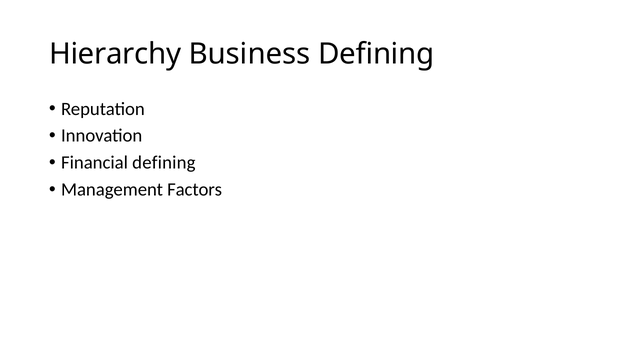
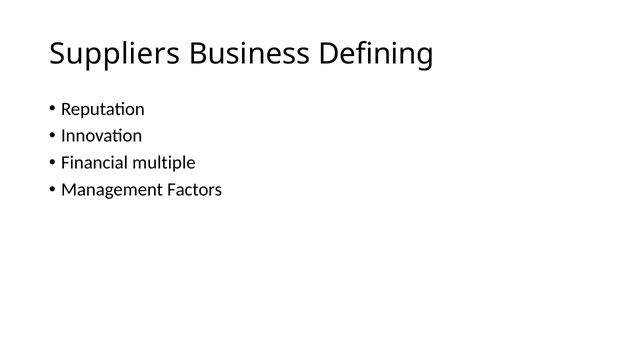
Hierarchy: Hierarchy -> Suppliers (115, 54)
Financial defining: defining -> multiple (164, 163)
